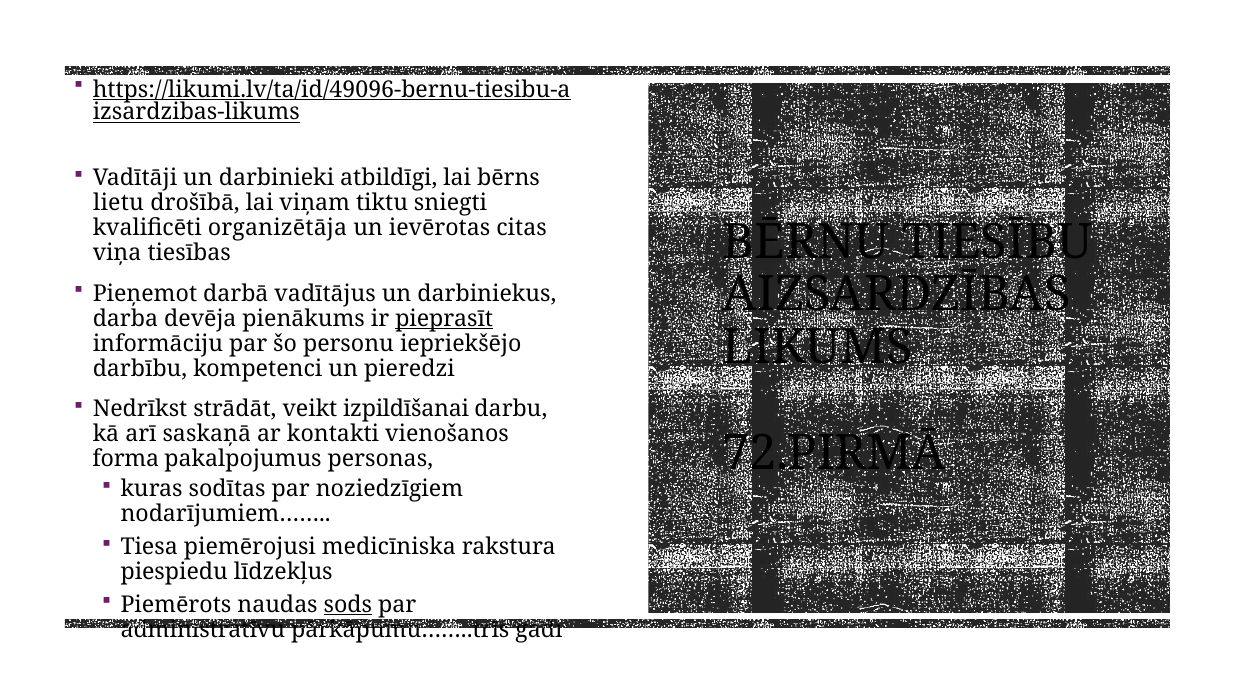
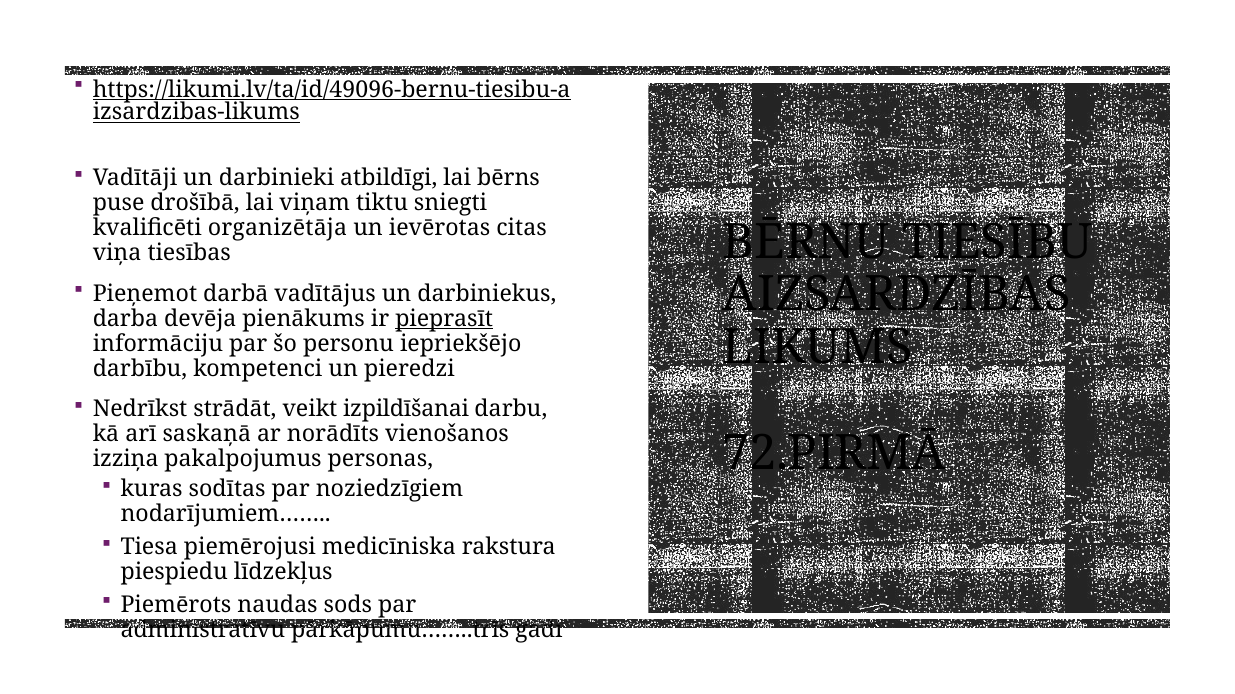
lietu: lietu -> puse (119, 203)
kontakti: kontakti -> norādīts (333, 434)
forma: forma -> izziņa (126, 459)
sods underline: present -> none (348, 605)
